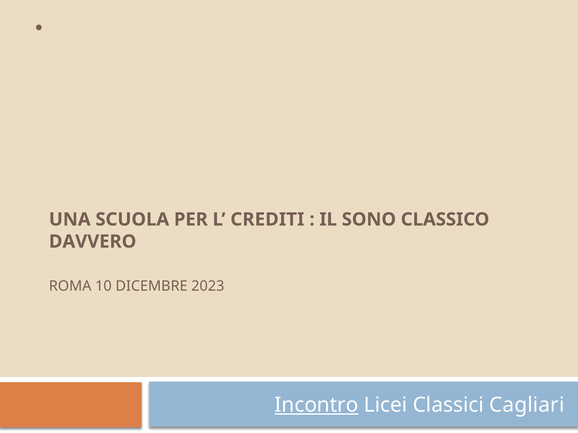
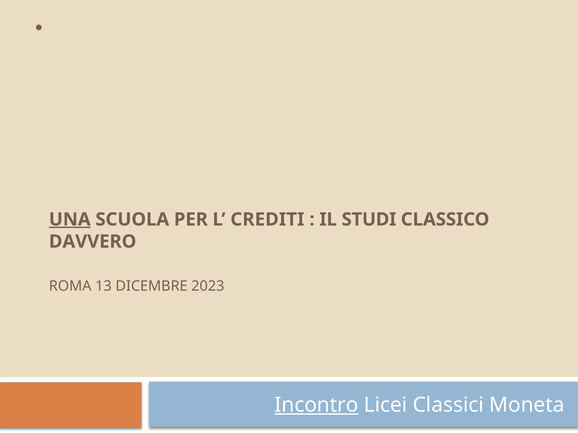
UNA underline: none -> present (70, 220)
SONO: SONO -> STUDI (369, 220)
10: 10 -> 13 (103, 286)
Cagliari: Cagliari -> Moneta (527, 406)
